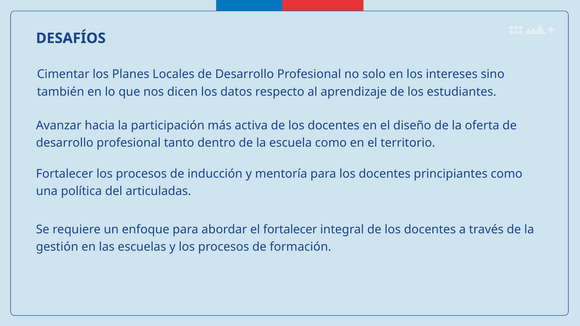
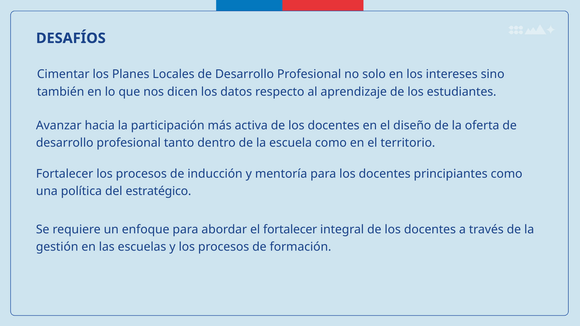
articuladas: articuladas -> estratégico (158, 191)
